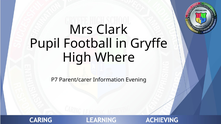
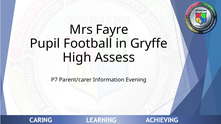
Clark: Clark -> Fayre (112, 30)
Where: Where -> Assess (115, 58)
